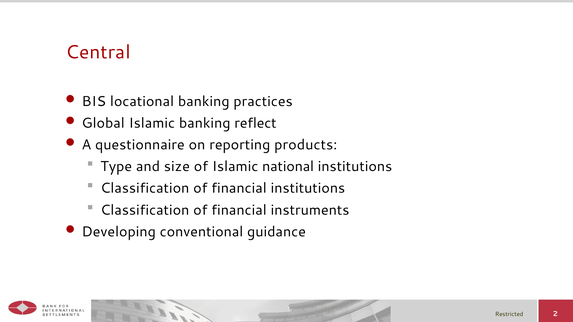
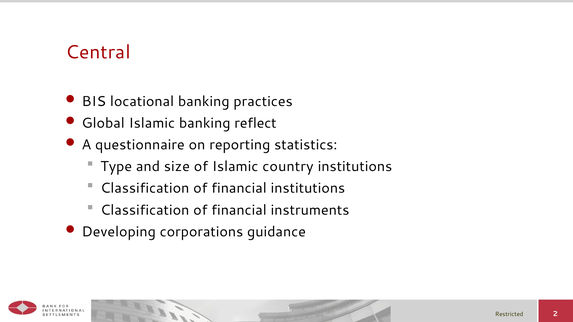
products: products -> statistics (306, 145)
national: national -> country (288, 167)
conventional: conventional -> corporations (201, 232)
